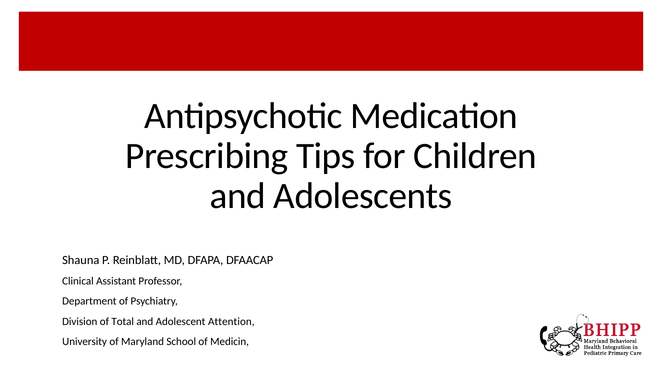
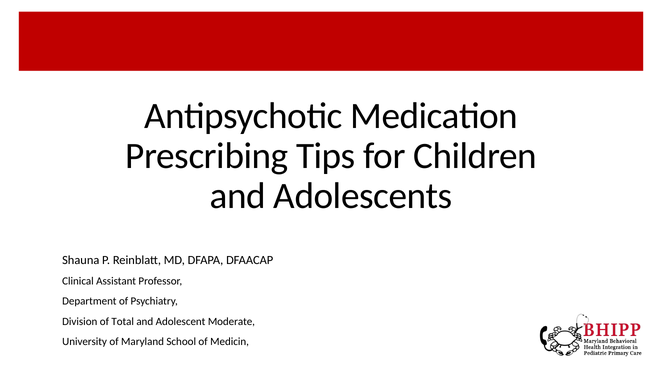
Attention: Attention -> Moderate (231, 322)
